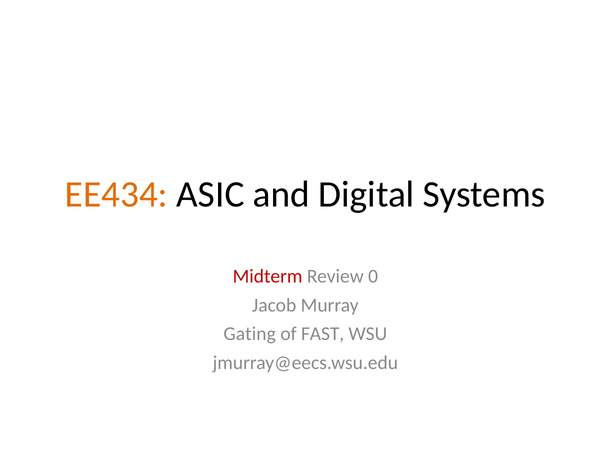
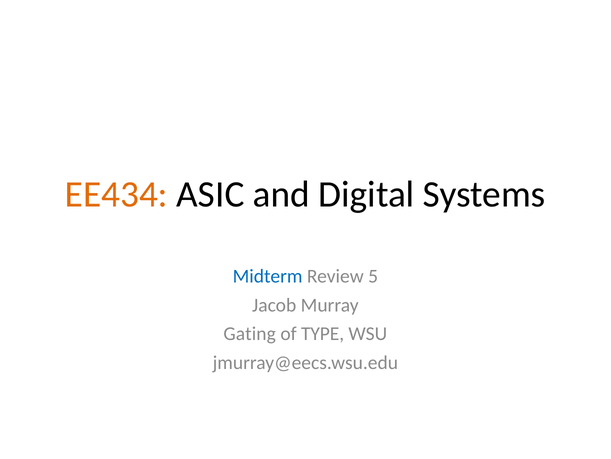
Midterm colour: red -> blue (268, 276)
0: 0 -> 5 (373, 276)
FAST: FAST -> TYPE (323, 333)
